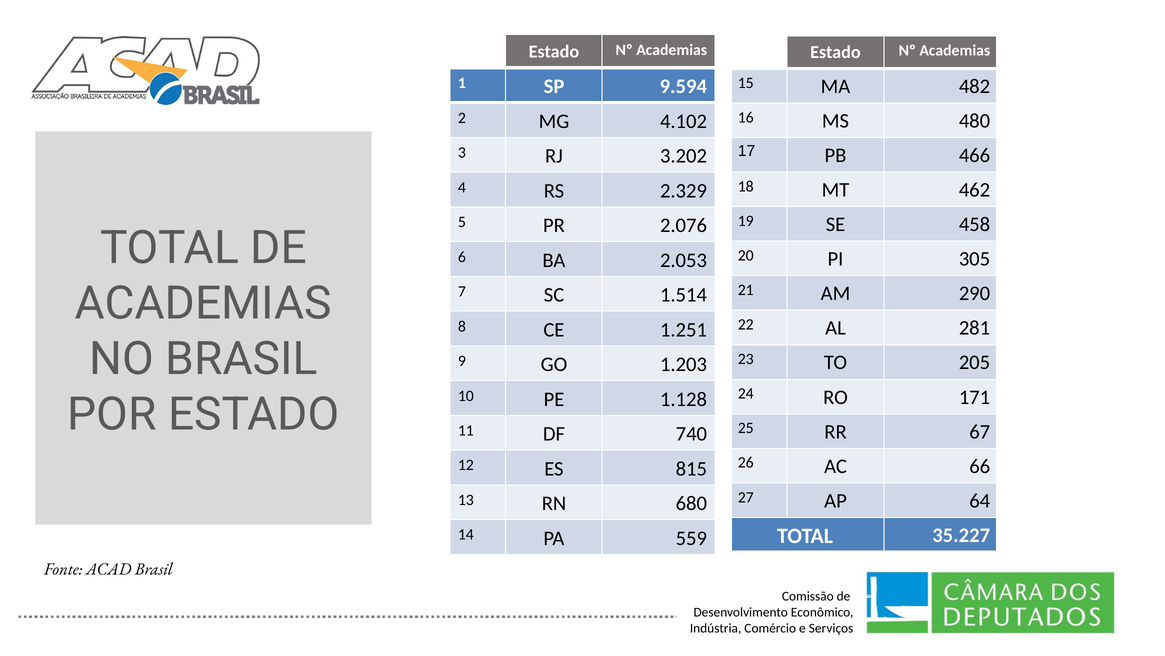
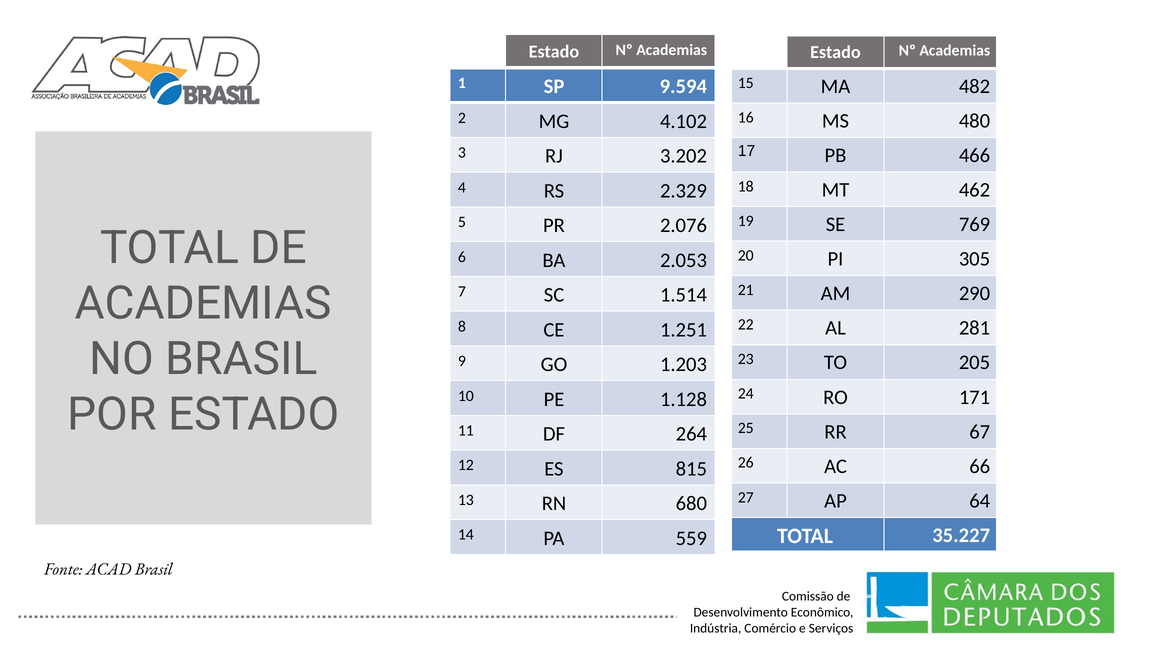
458: 458 -> 769 (975, 224)
740: 740 -> 264 (691, 434)
